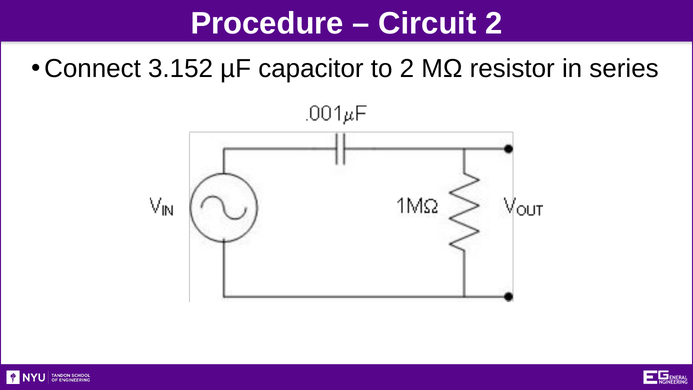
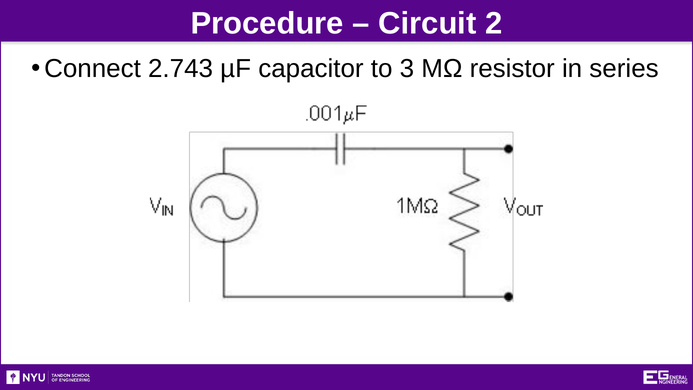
3.152: 3.152 -> 2.743 (181, 68)
to 2: 2 -> 3 (407, 68)
